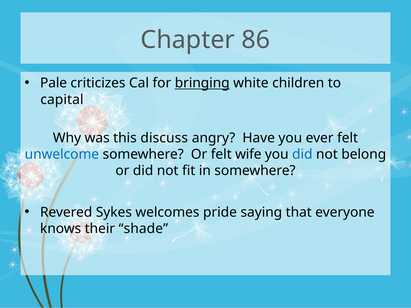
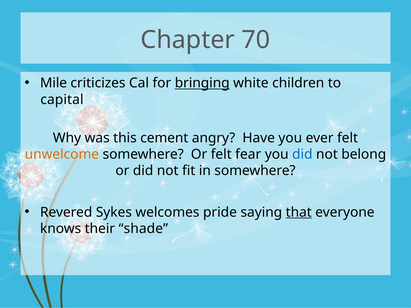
86: 86 -> 70 (256, 40)
Pale: Pale -> Mile (54, 83)
discuss: discuss -> cement (164, 138)
unwelcome colour: blue -> orange (62, 154)
wife: wife -> fear (248, 154)
that underline: none -> present (299, 212)
